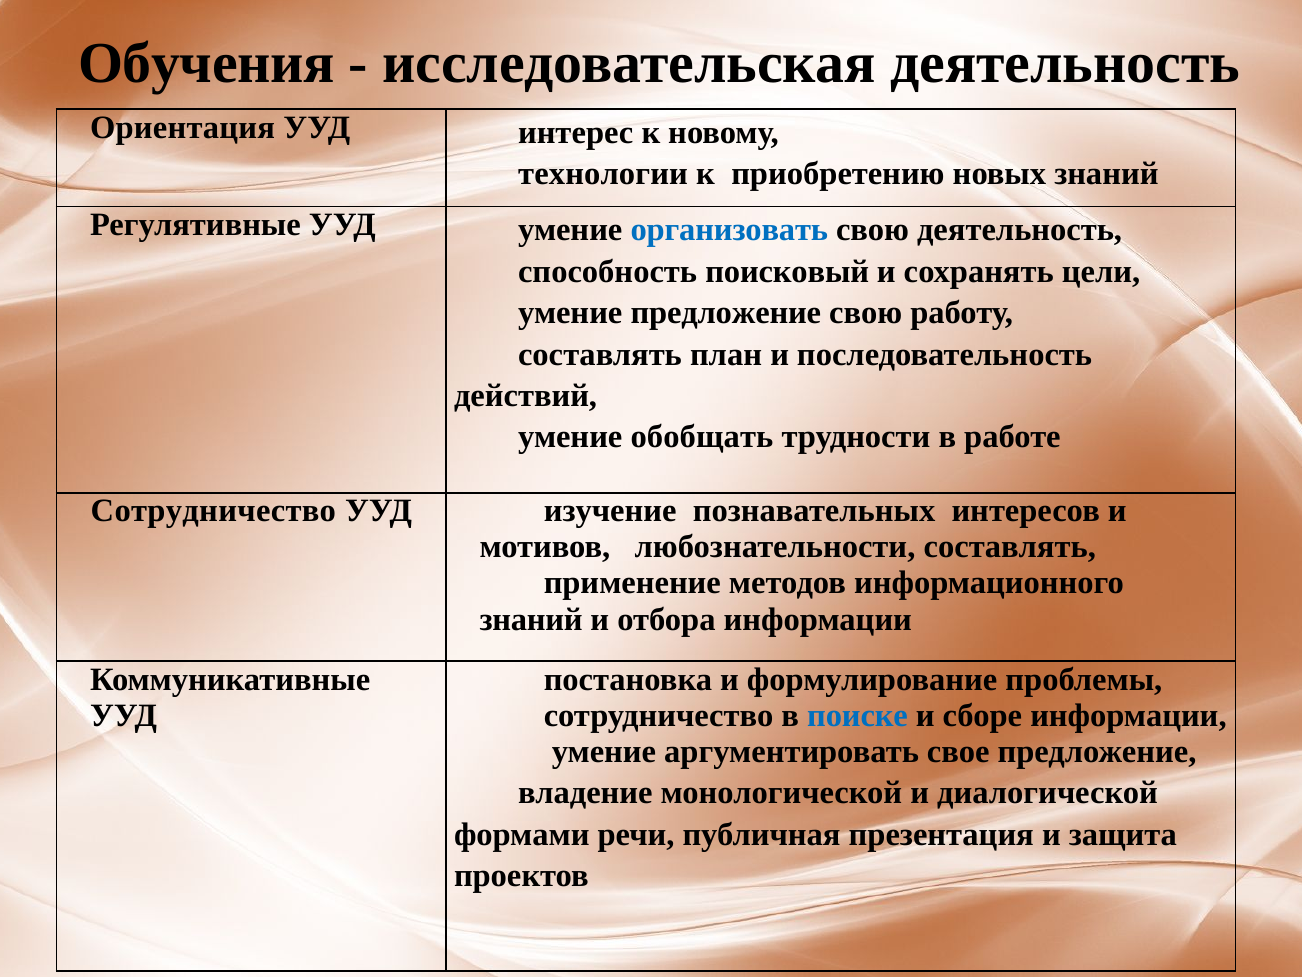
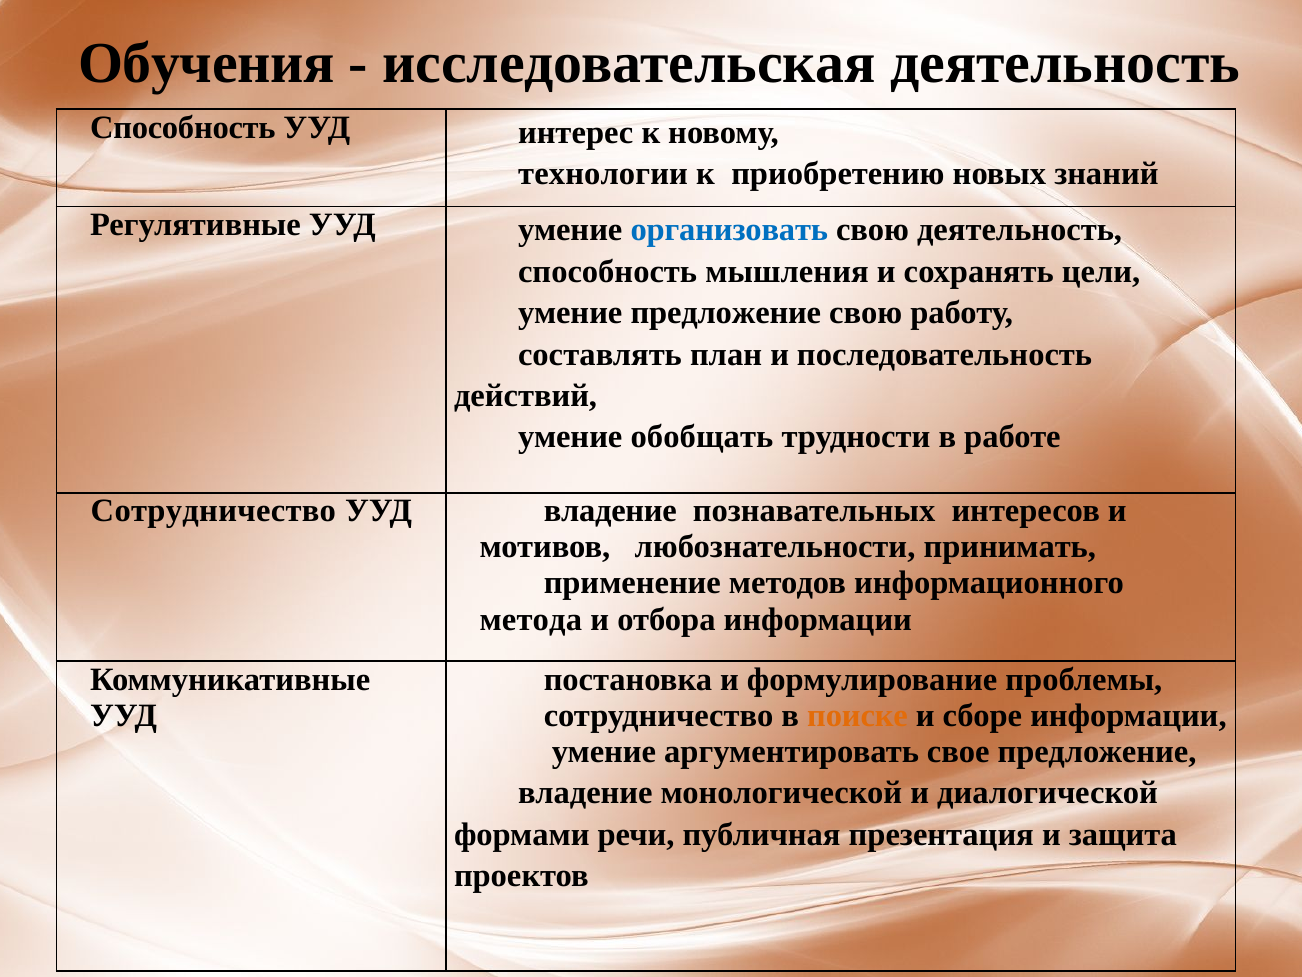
Ориентация: Ориентация -> Способность (183, 127)
поисковый: поисковый -> мышления (787, 271)
УУД изучение: изучение -> владение (610, 511)
любознательности составлять: составлять -> принимать (1010, 547)
знаний: знаний -> метода (531, 619)
поиске colour: blue -> orange (858, 715)
